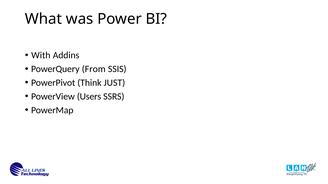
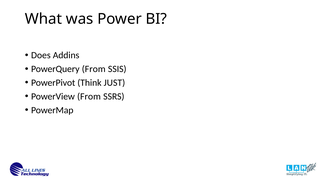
With: With -> Does (41, 55)
PowerView Users: Users -> From (89, 97)
